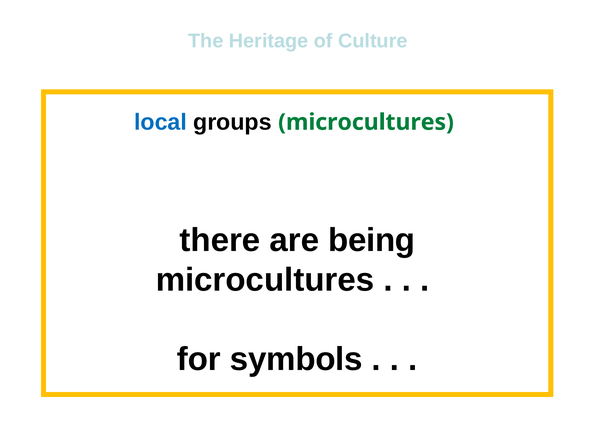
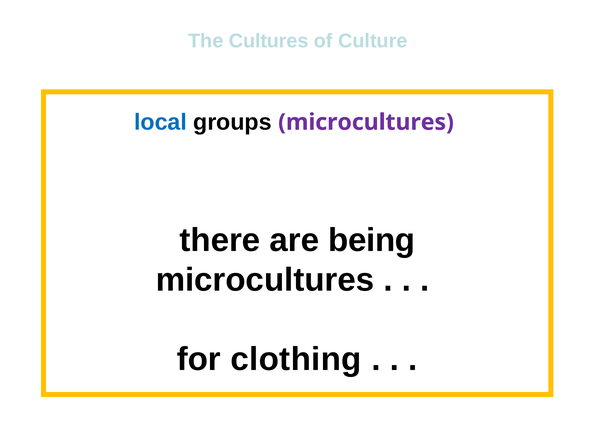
Heritage: Heritage -> Cultures (269, 41)
microcultures colour: green -> purple (366, 122)
symbols: symbols -> clothing (296, 359)
